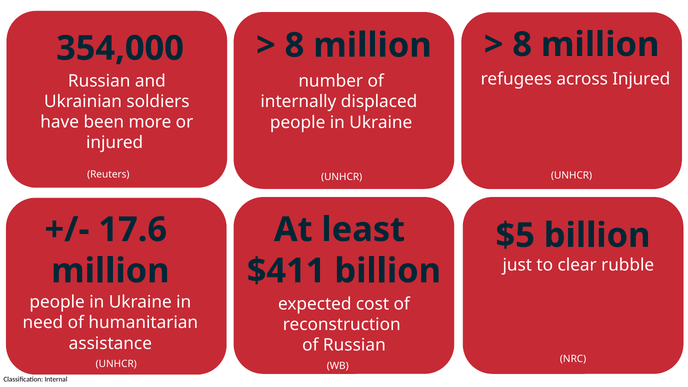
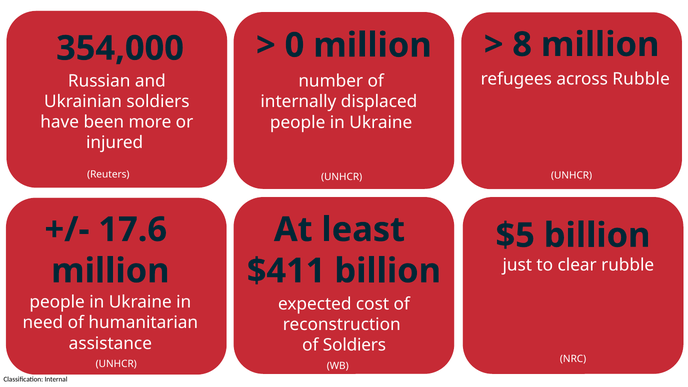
8: 8 -> 0 (294, 45)
across Injured: Injured -> Rubble (641, 79)
of Russian: Russian -> Soldiers (354, 345)
